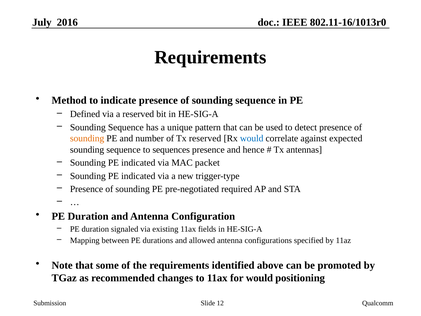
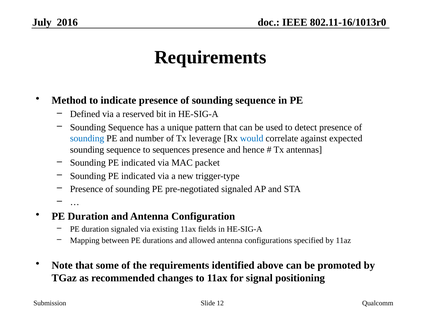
sounding colour: orange -> blue (87, 138)
Tx reserved: reserved -> leverage (205, 138)
pre-negotiated required: required -> signaled (237, 189)
for would: would -> signal (259, 278)
